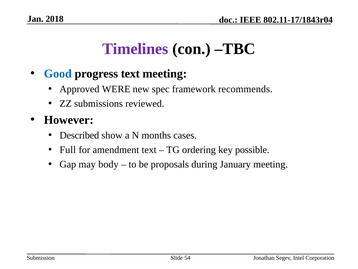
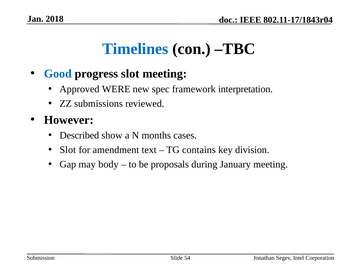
Timelines colour: purple -> blue (135, 49)
progress text: text -> slot (130, 74)
recommends: recommends -> interpretation (245, 89)
Full: Full -> Slot (68, 150)
ordering: ordering -> contains (199, 150)
possible: possible -> division (252, 150)
